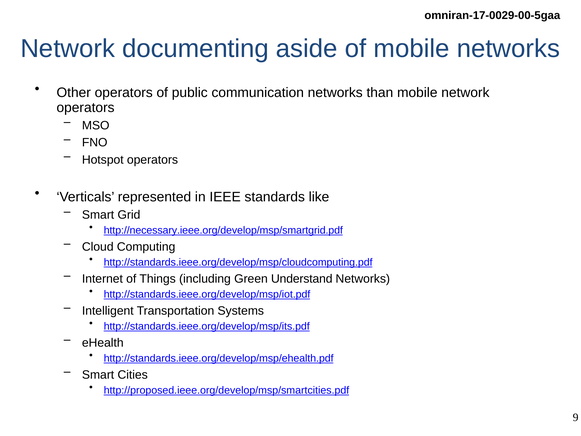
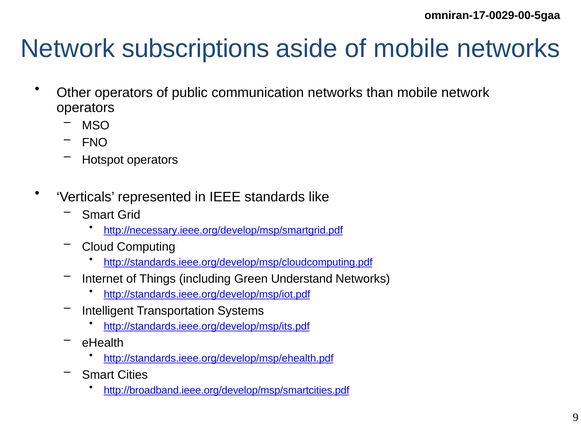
documenting: documenting -> subscriptions (196, 49)
http://proposed.ieee.org/develop/msp/smartcities.pdf: http://proposed.ieee.org/develop/msp/smartcities.pdf -> http://broadband.ieee.org/develop/msp/smartcities.pdf (227, 390)
